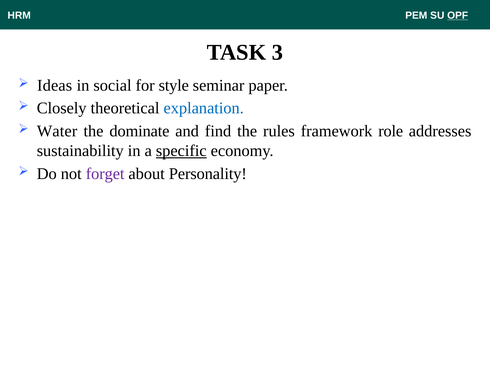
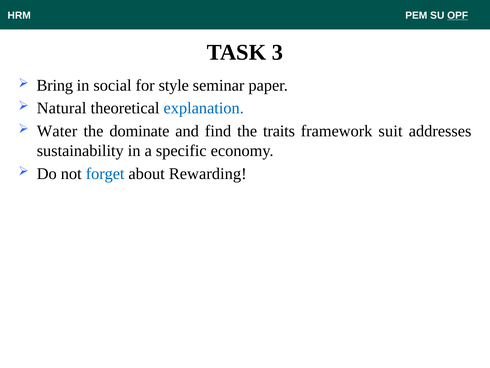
Ideas: Ideas -> Bring (55, 85)
Closely: Closely -> Natural (62, 108)
rules: rules -> traits (279, 131)
role: role -> suit (391, 131)
specific underline: present -> none (181, 151)
forget colour: purple -> blue (105, 173)
Personality: Personality -> Rewarding (208, 173)
